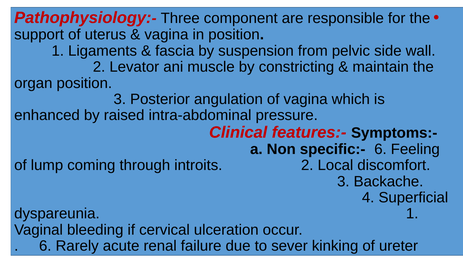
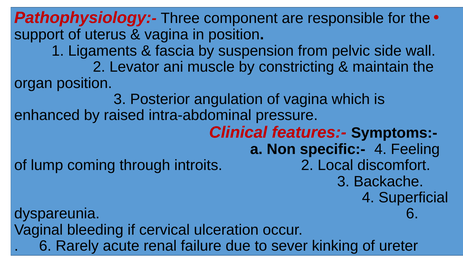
specific:- 6: 6 -> 4 (380, 149)
dyspareunia 1: 1 -> 6 (412, 214)
